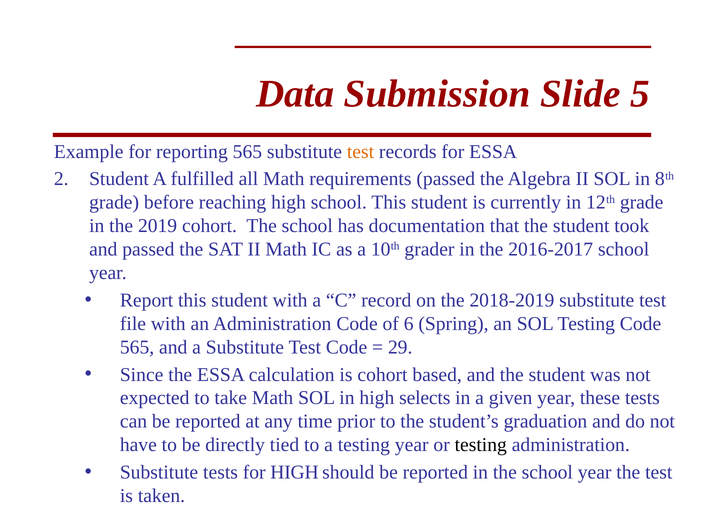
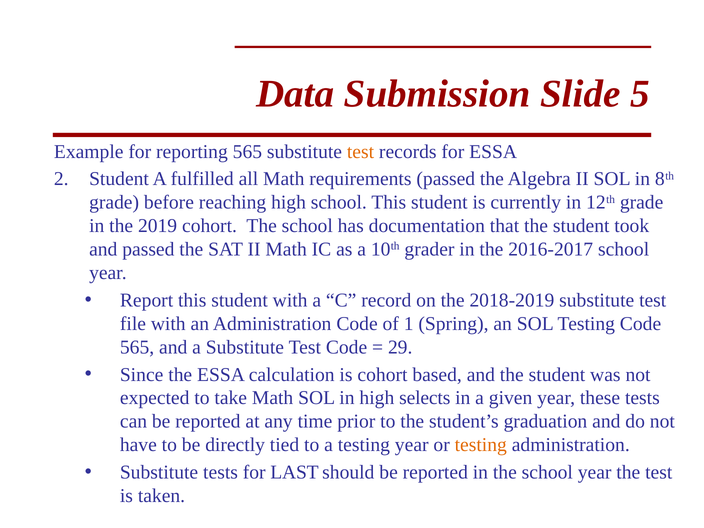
6: 6 -> 1 (409, 324)
testing colour: black -> orange (481, 445)
for HIGH: HIGH -> LAST (295, 472)
